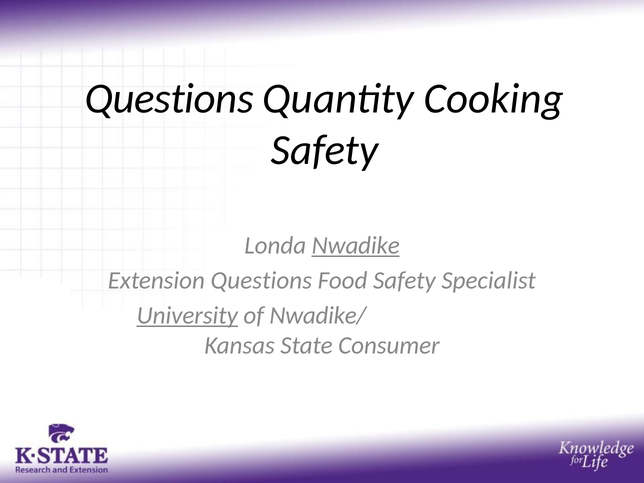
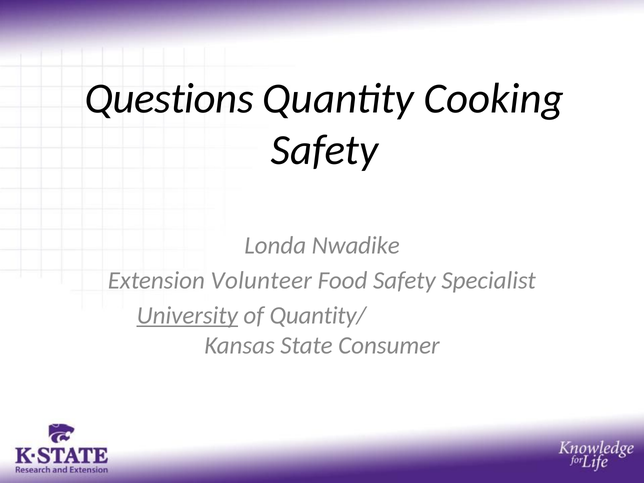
Nwadike underline: present -> none (356, 245)
Extension Questions: Questions -> Volunteer (261, 280)
Nwadike/: Nwadike/ -> Quantity/ (318, 316)
